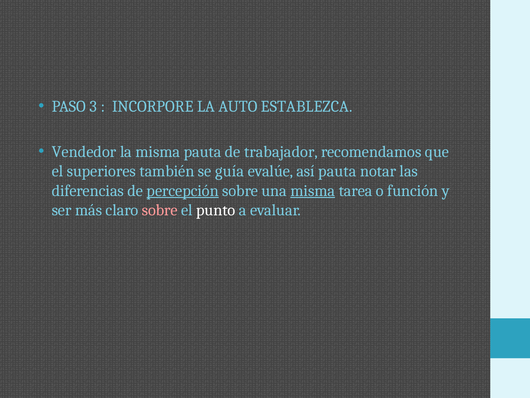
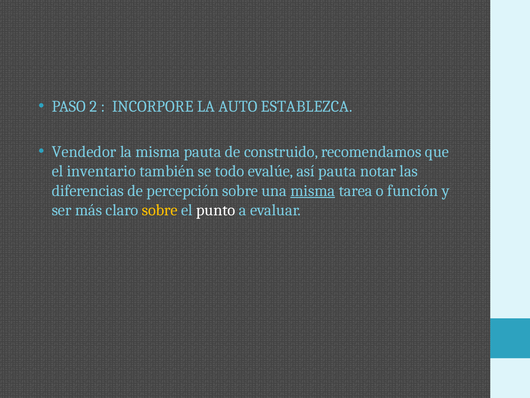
3: 3 -> 2 (93, 106)
trabajador: trabajador -> construido (281, 152)
superiores: superiores -> inventario (101, 171)
guía: guía -> todo (230, 171)
percepción underline: present -> none (183, 190)
sobre colour: pink -> yellow (160, 210)
